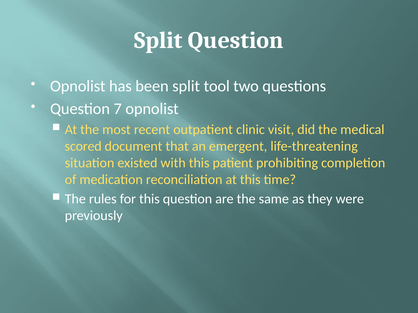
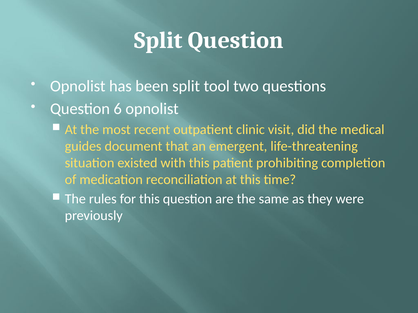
7: 7 -> 6 (118, 109)
scored: scored -> guides (83, 146)
